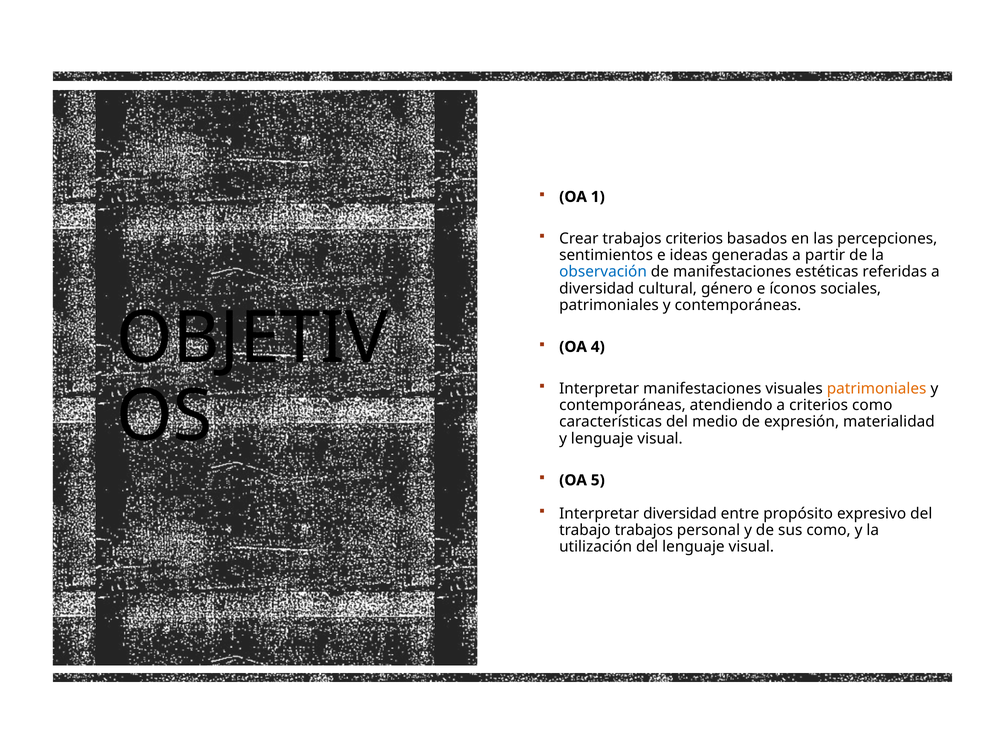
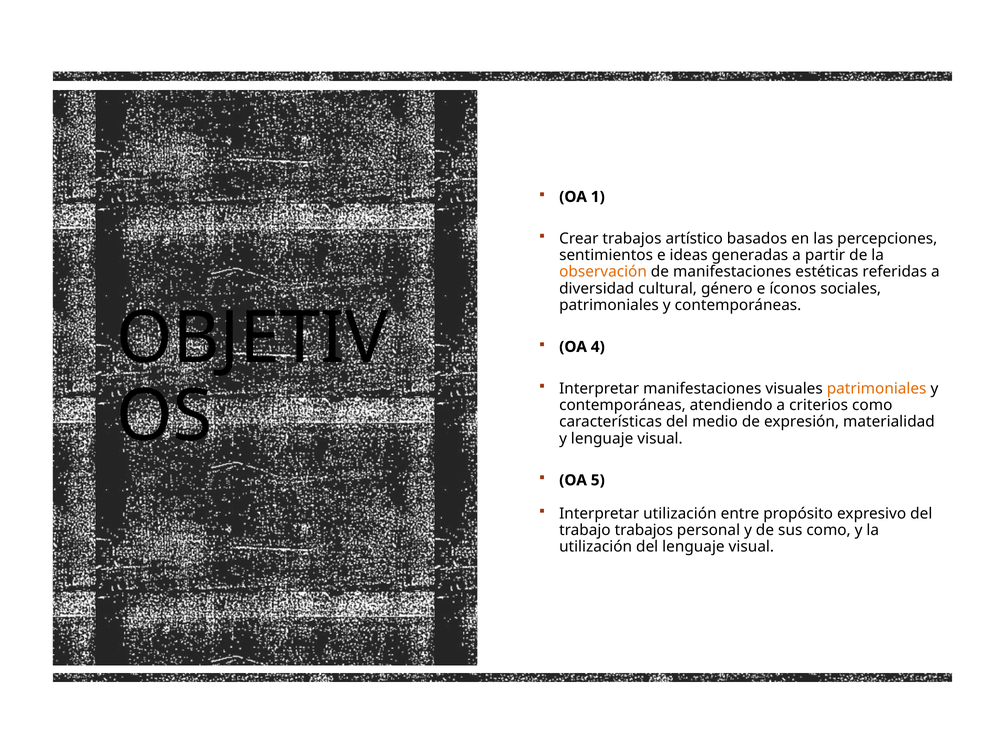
trabajos criterios: criterios -> artístico (694, 239)
observación colour: blue -> orange (603, 272)
Interpretar diversidad: diversidad -> utilización (680, 513)
